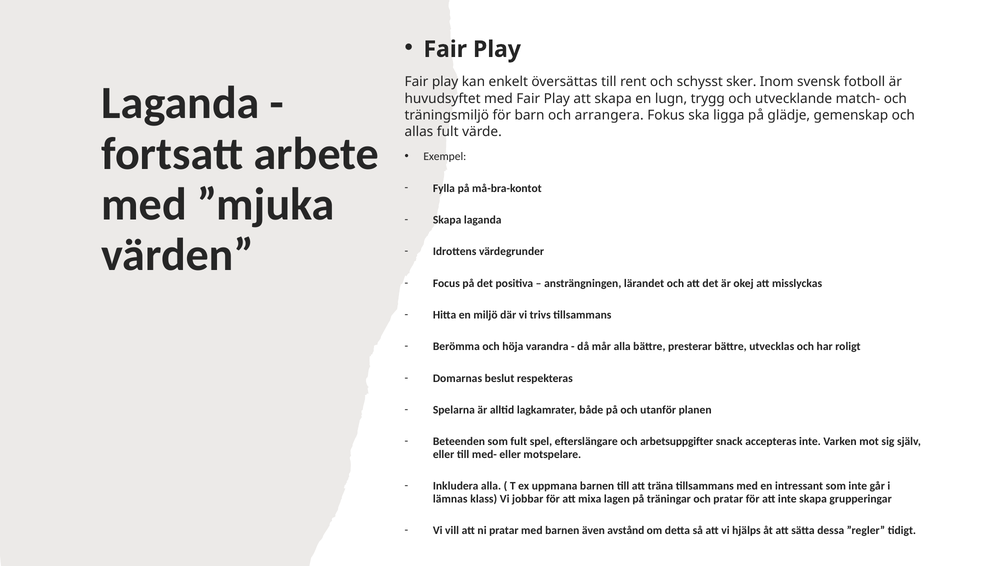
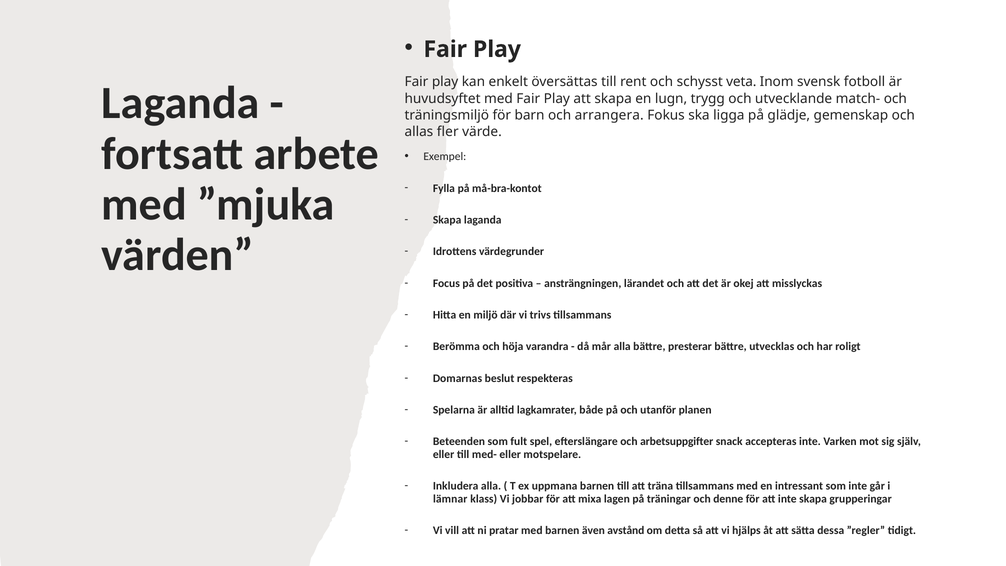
sker: sker -> veta (741, 82)
allas fult: fult -> fler (448, 132)
lämnas: lämnas -> lämnar (450, 499)
och pratar: pratar -> denne (728, 499)
